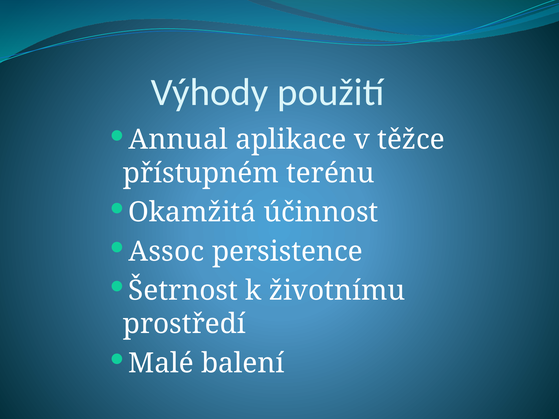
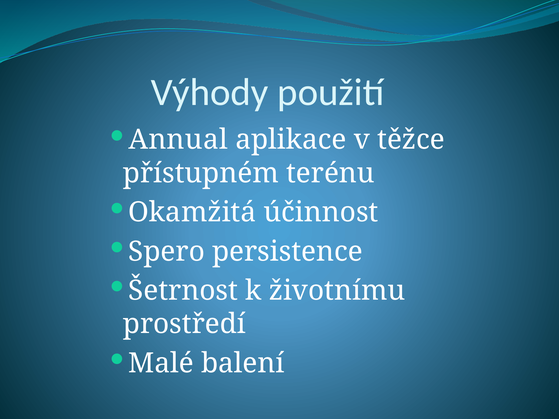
Assoc: Assoc -> Spero (167, 252)
